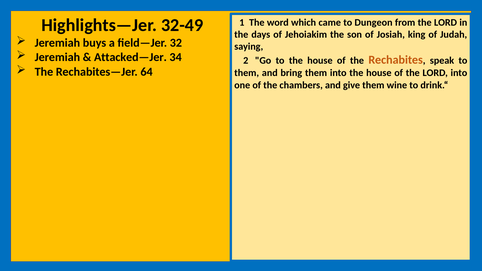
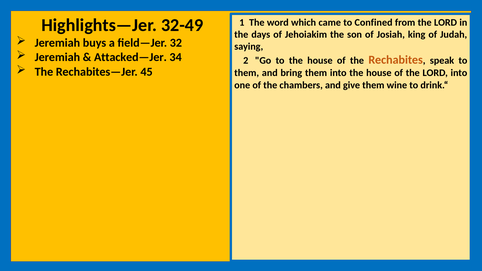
Dungeon: Dungeon -> Confined (374, 22)
64: 64 -> 45 (147, 72)
